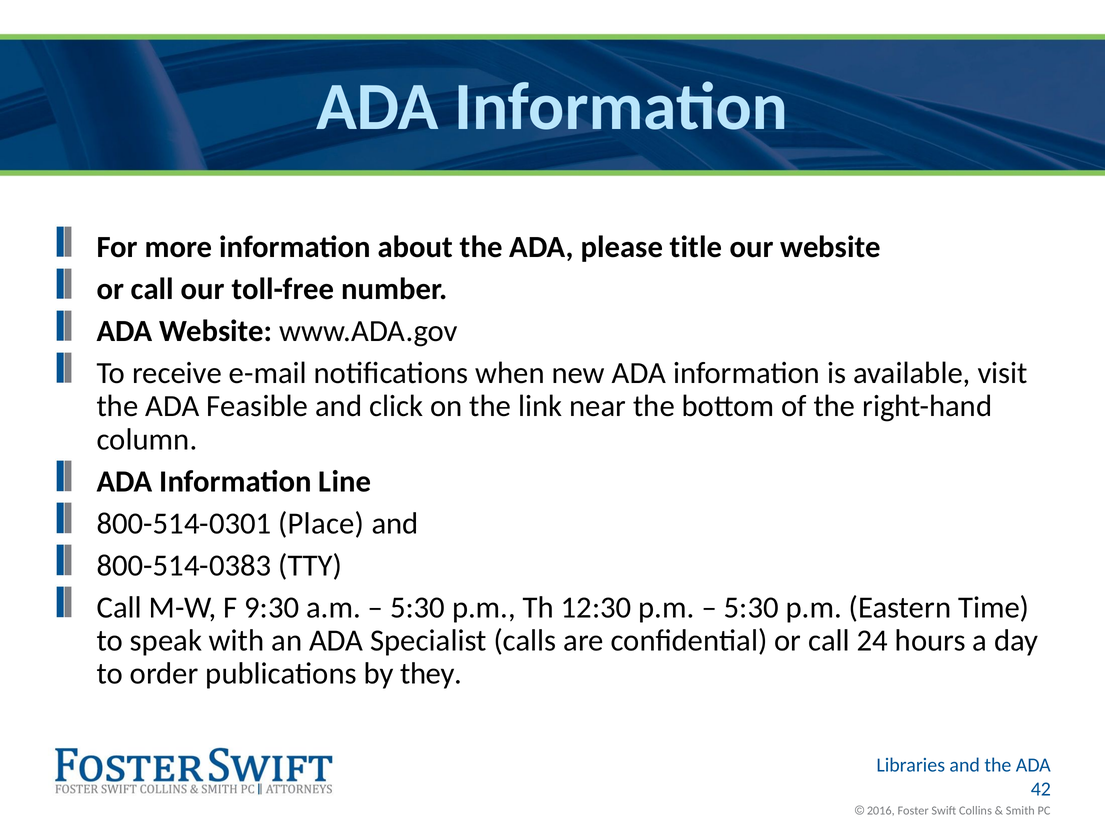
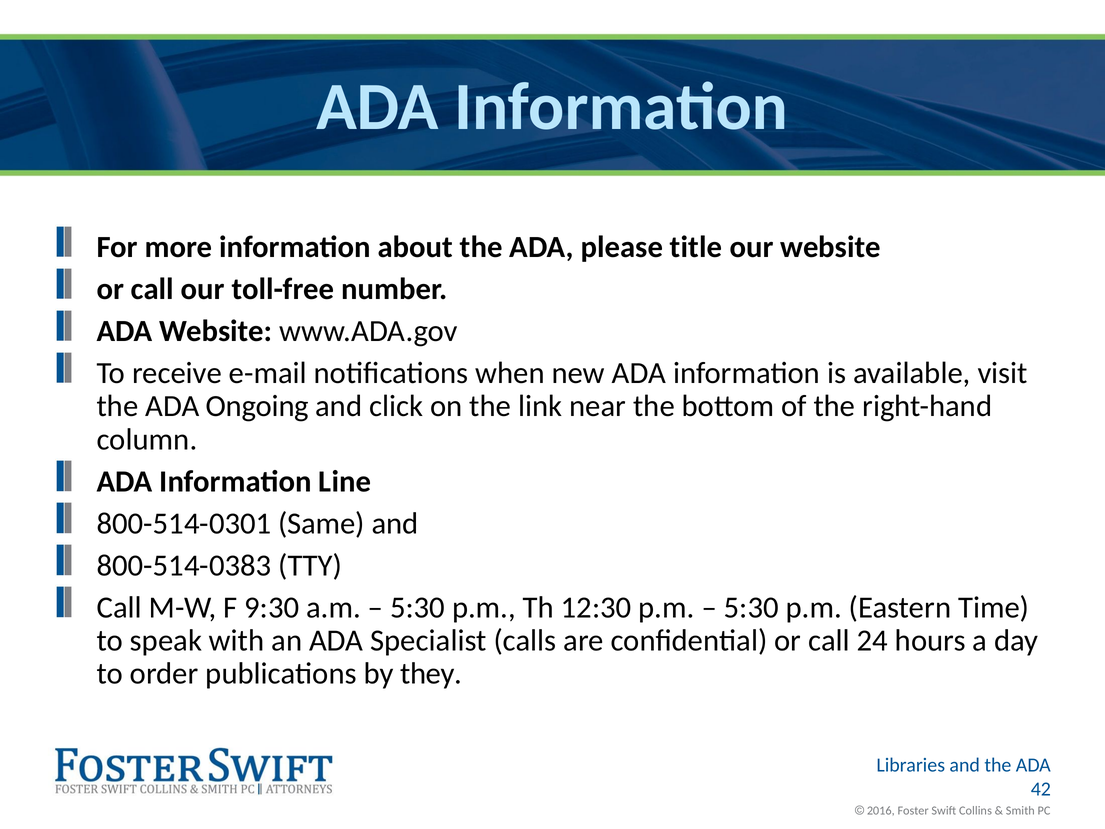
Feasible: Feasible -> Ongoing (257, 406)
Place: Place -> Same (321, 523)
